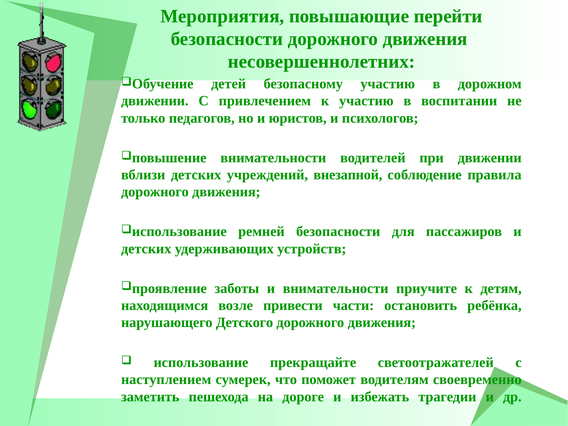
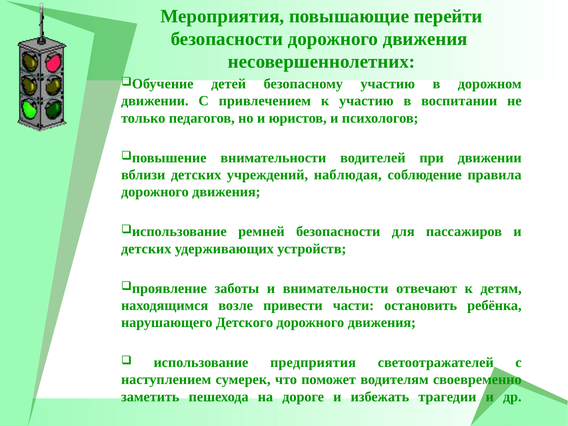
внезапной: внезапной -> наблюдая (348, 175)
приучите: приучите -> отвечают (427, 288)
прекращайте: прекращайте -> предприятия (313, 363)
